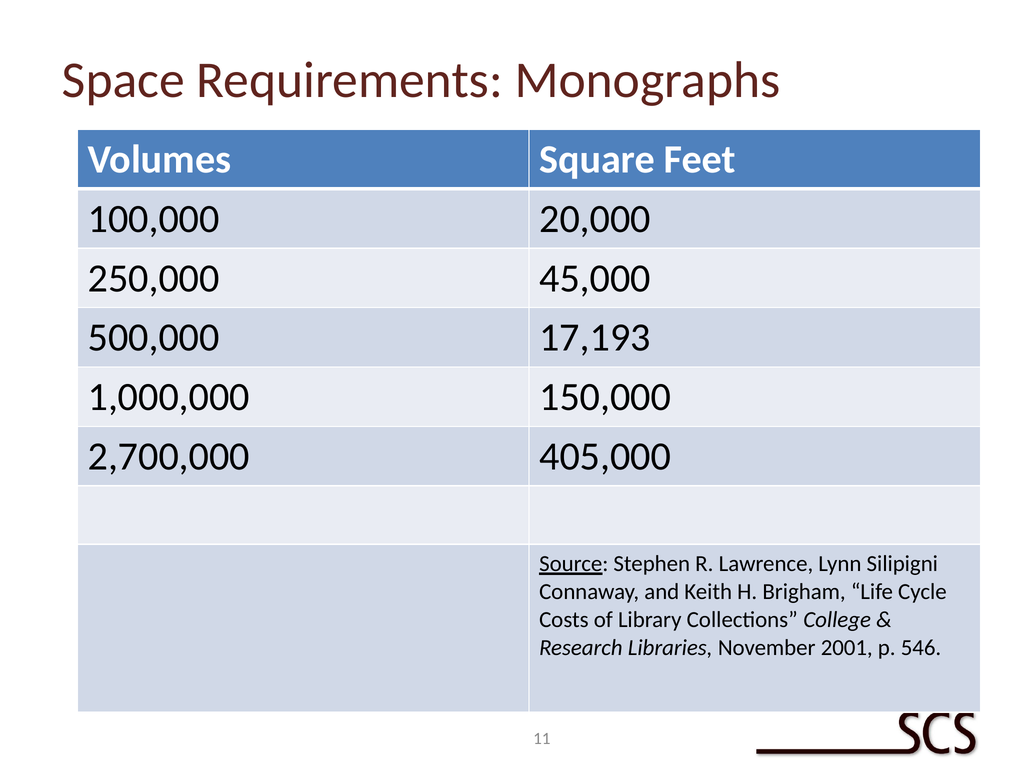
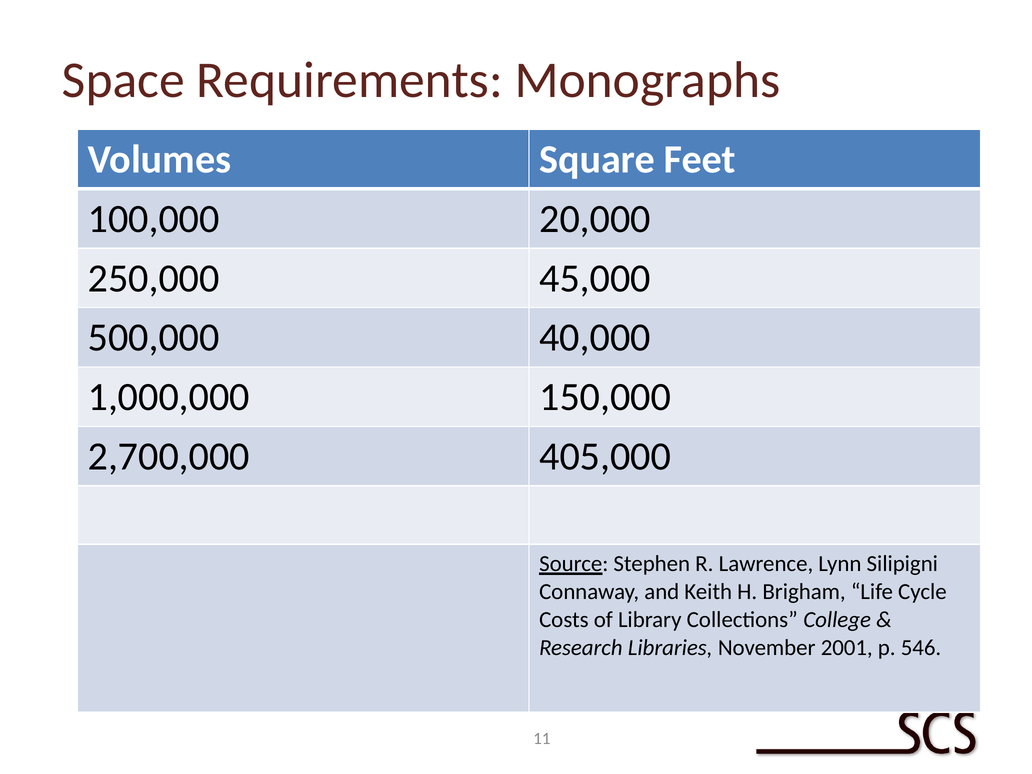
17,193: 17,193 -> 40,000 (595, 338)
